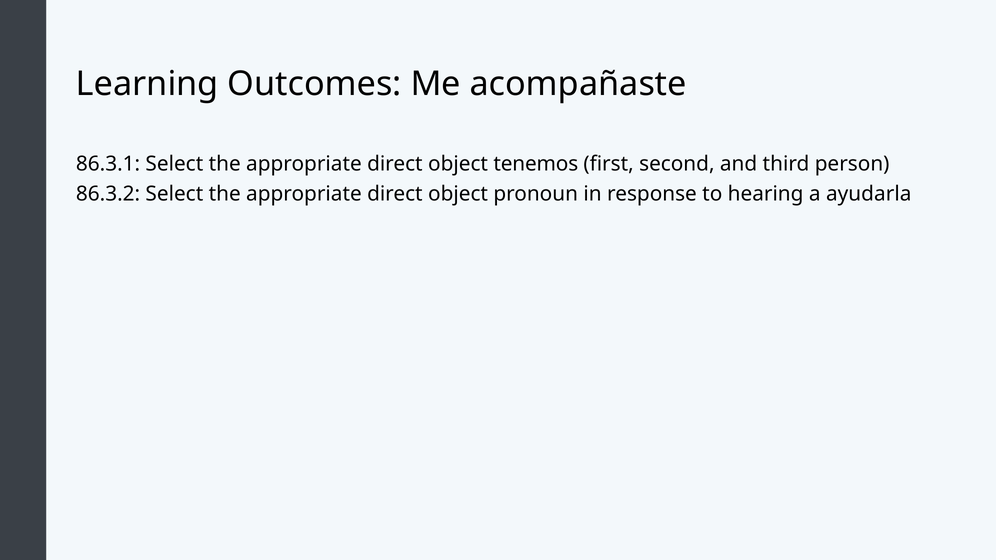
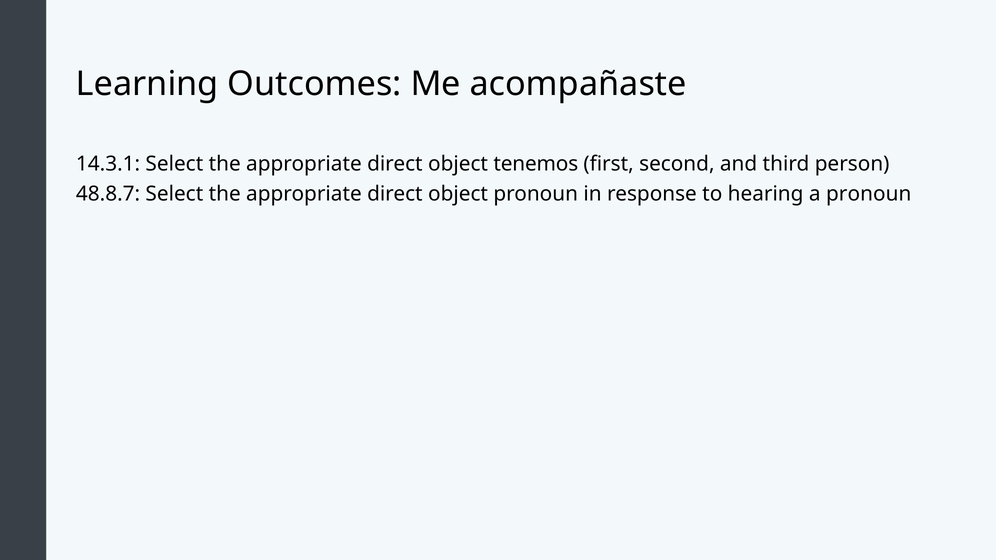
86.3.1: 86.3.1 -> 14.3.1 (108, 164)
86.3.2: 86.3.2 -> 48.8.7 (108, 194)
a ayudarla: ayudarla -> pronoun (869, 194)
